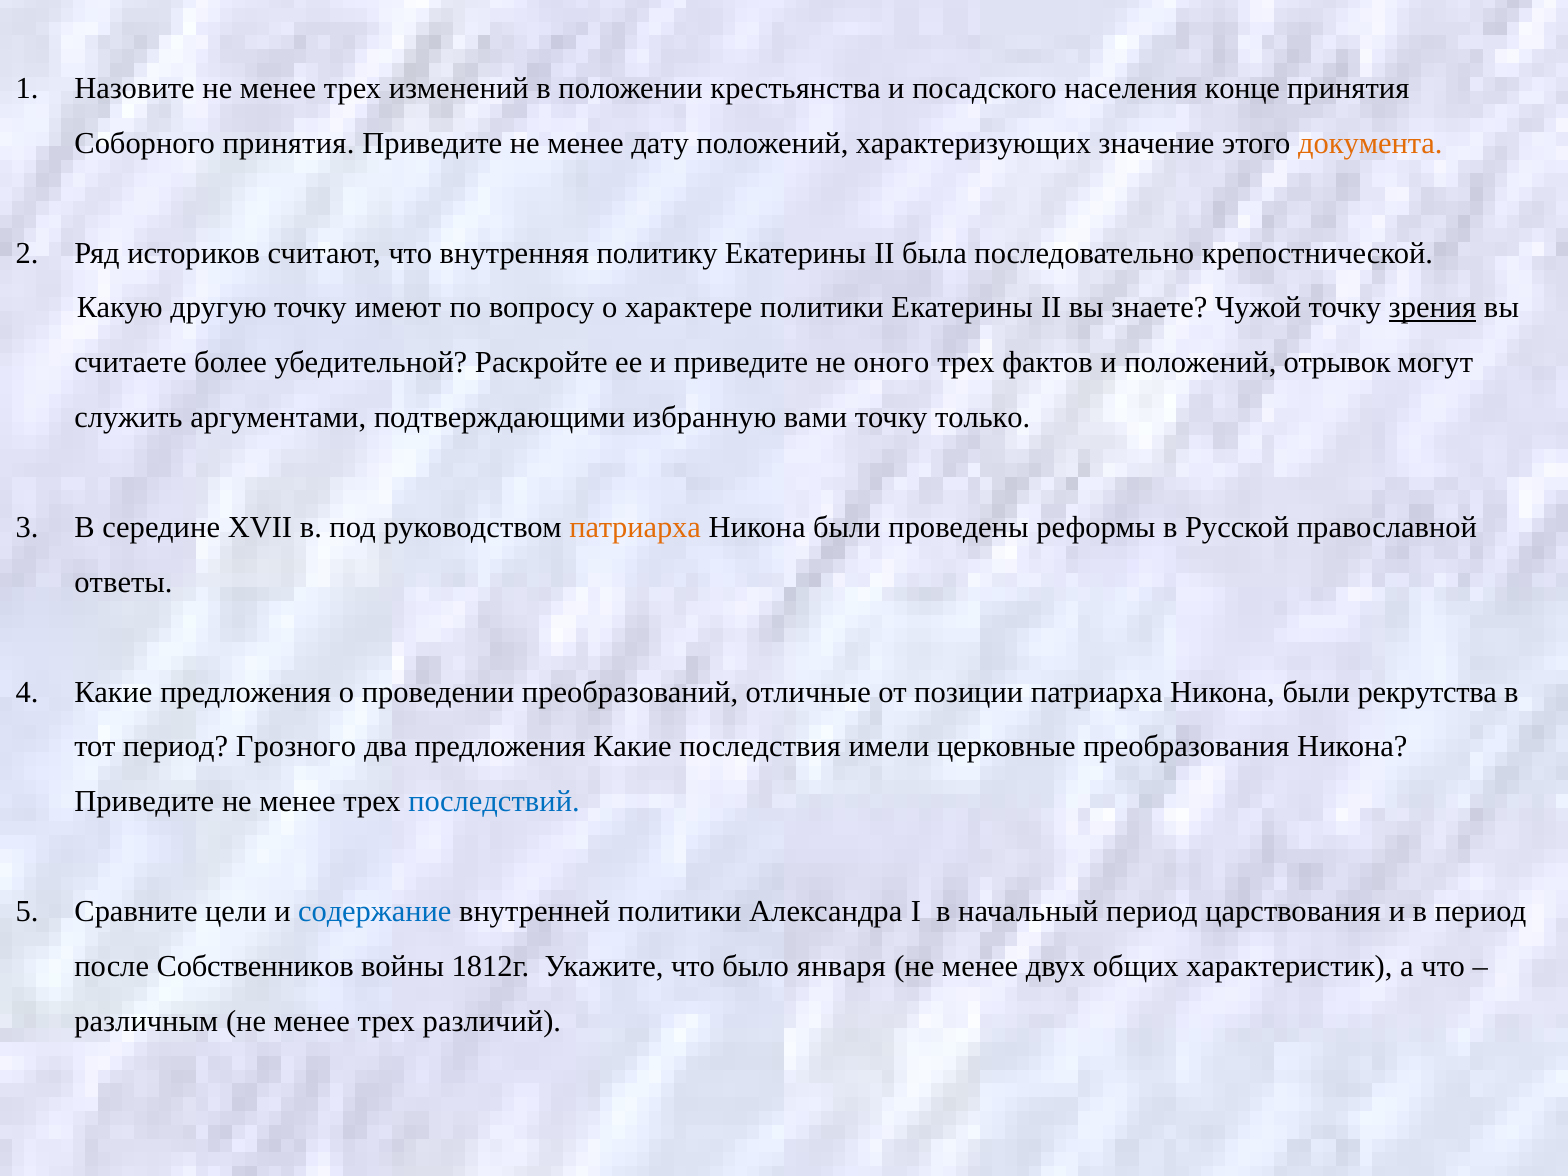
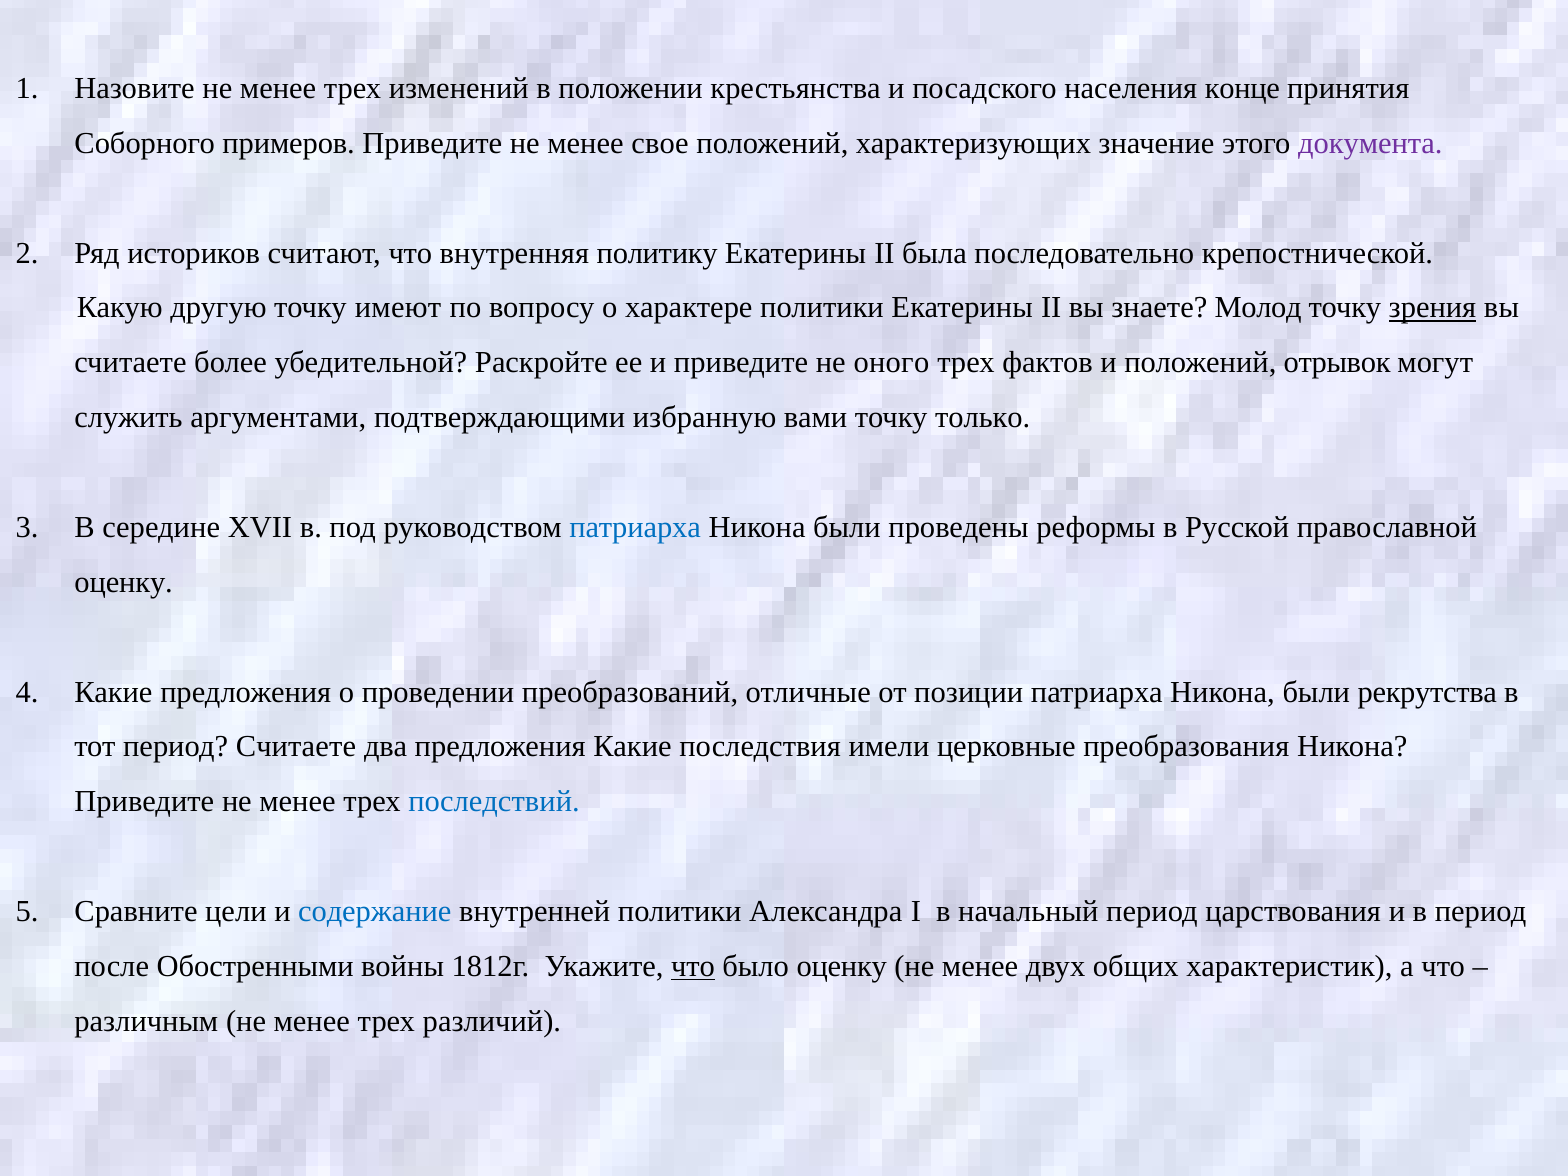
Соборного принятия: принятия -> примеров (289, 143)
дату: дату -> свое (660, 143)
документа colour: orange -> purple (1370, 143)
Чужой: Чужой -> Молод (1258, 308)
патриарха colour: orange -> blue (635, 527)
ответы: ответы -> оценку (124, 582)
период Грозного: Грозного -> Считаете (296, 747)
Собственников: Собственников -> Обостренными (255, 966)
что underline: none -> present (693, 966)
было января: января -> оценку (842, 966)
